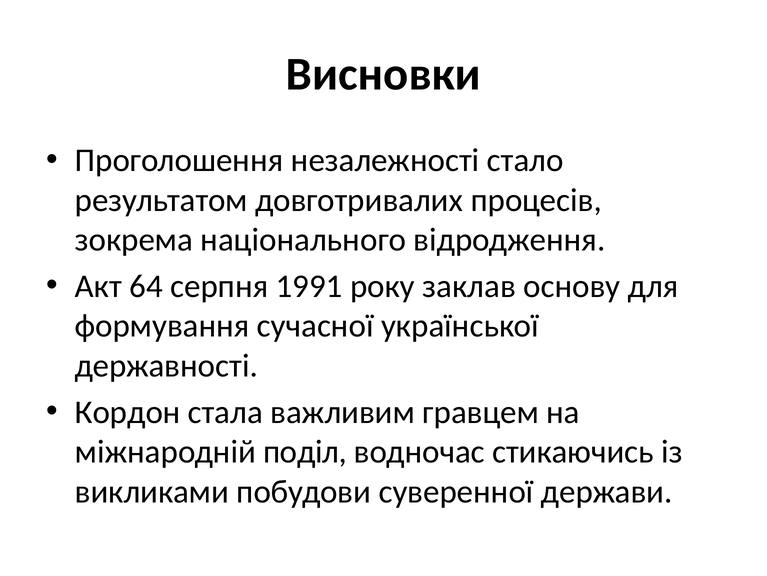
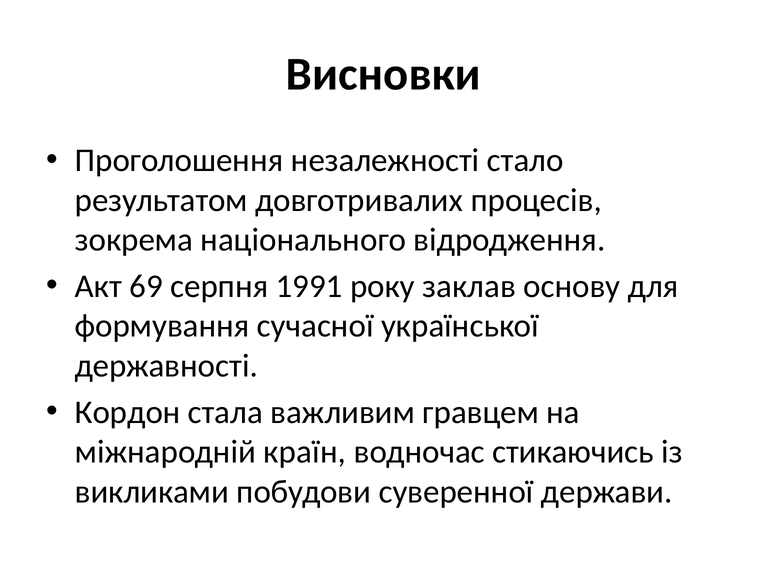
64: 64 -> 69 (146, 286)
поділ: поділ -> країн (305, 451)
